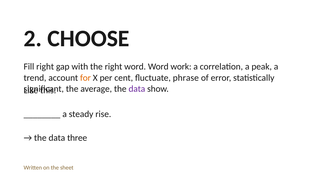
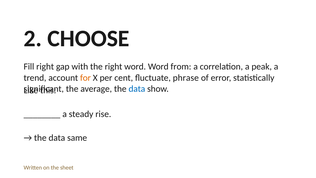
work: work -> from (181, 67)
data colour: purple -> blue (137, 89)
three: three -> same (77, 138)
